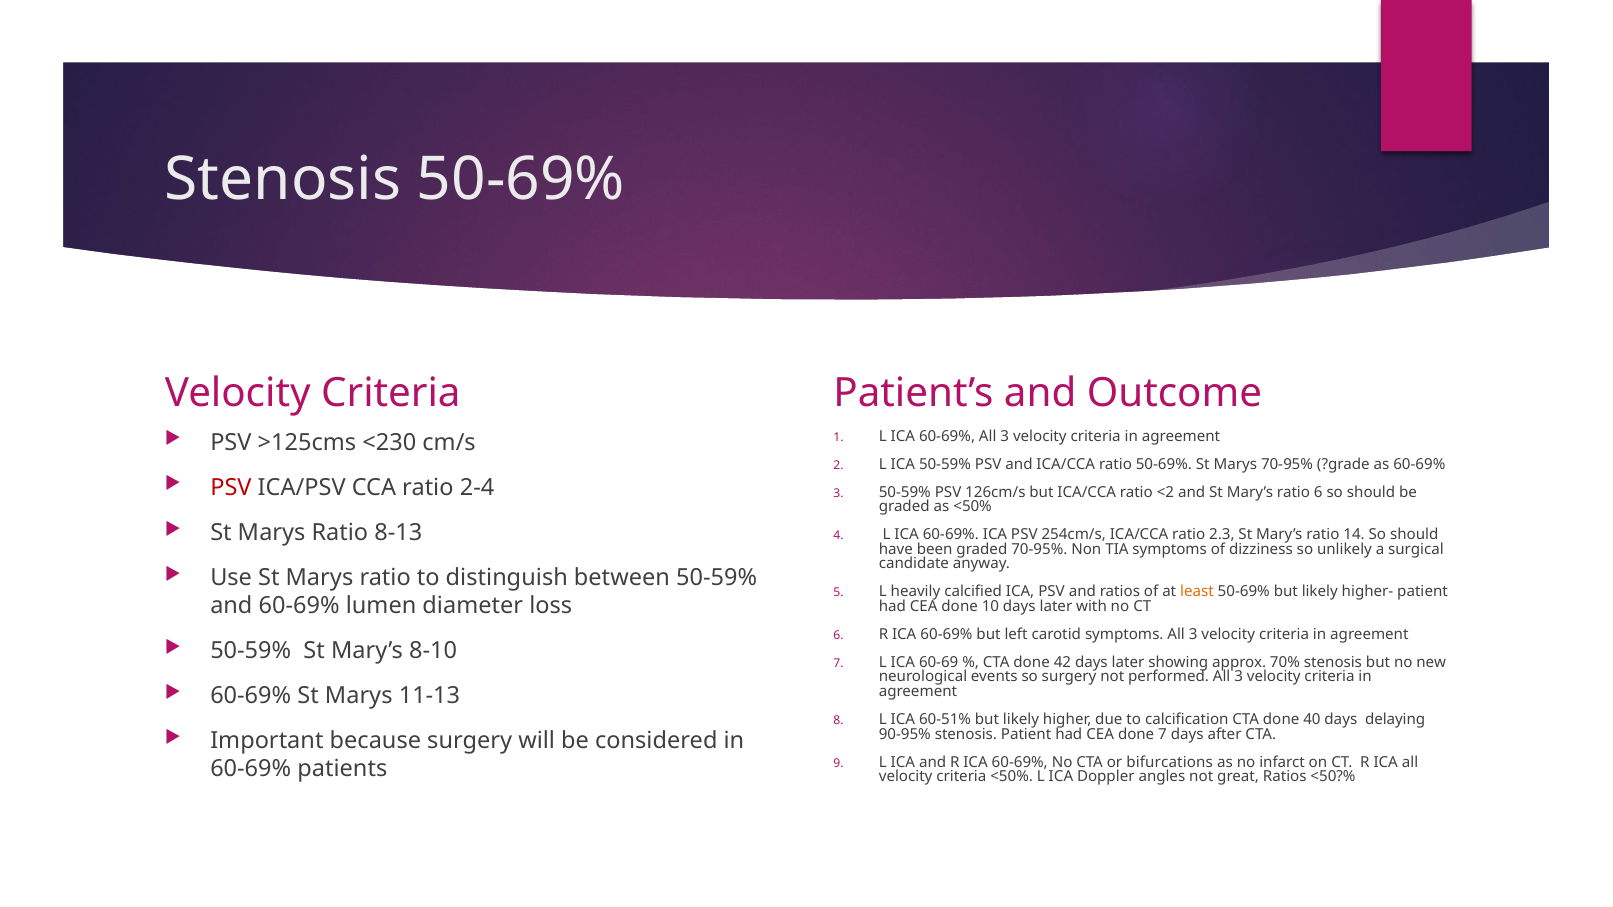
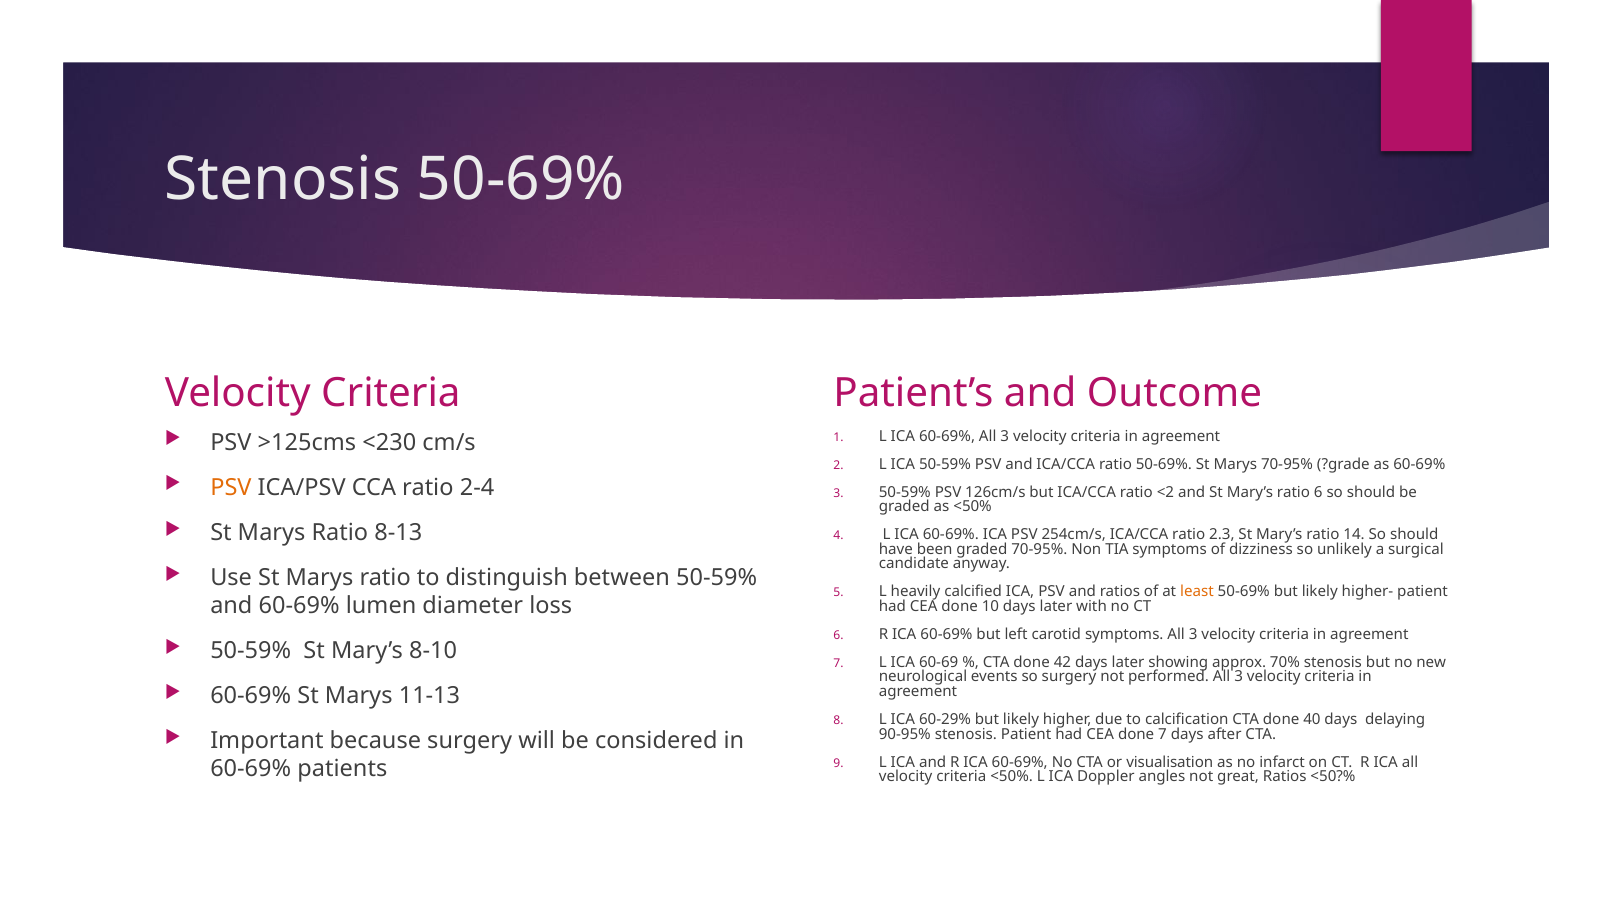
PSV colour: red -> orange (231, 488)
60-51%: 60-51% -> 60-29% (945, 720)
bifurcations: bifurcations -> visualisation (1170, 762)
